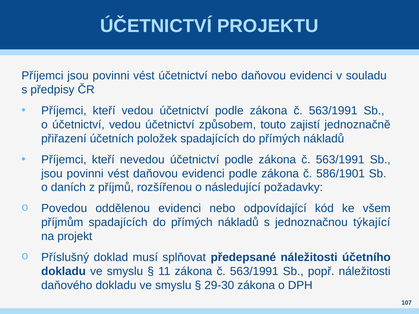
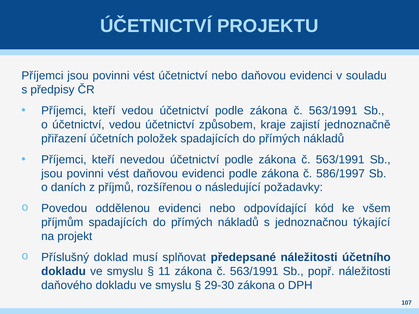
touto: touto -> kraje (273, 125)
586/1901: 586/1901 -> 586/1997 (341, 174)
